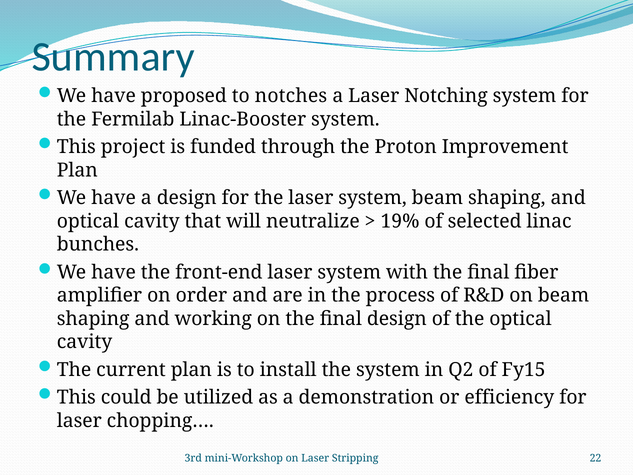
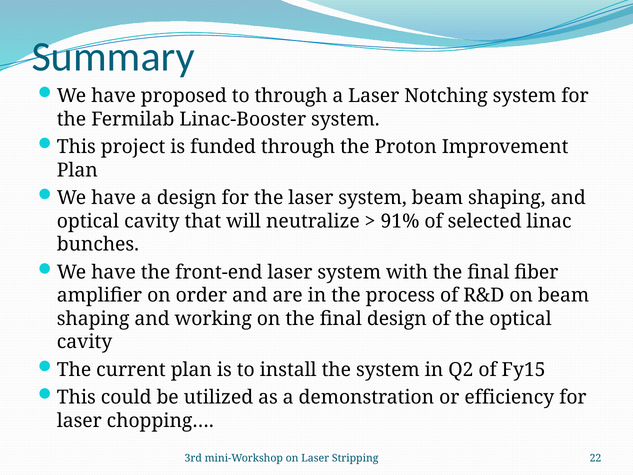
to notches: notches -> through (291, 96)
19%: 19% -> 91% (400, 221)
